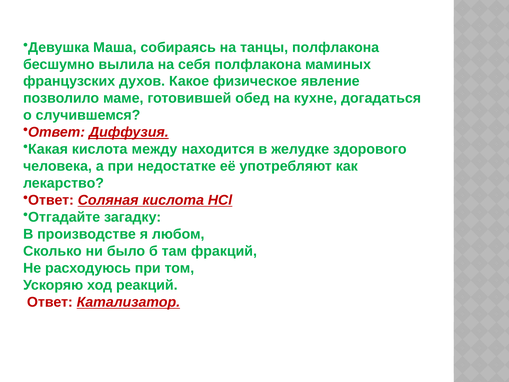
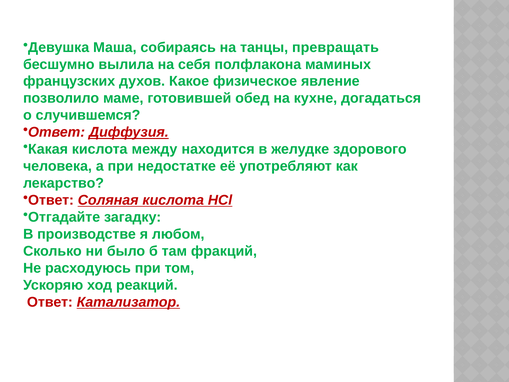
танцы полфлакона: полфлакона -> превращать (335, 47)
